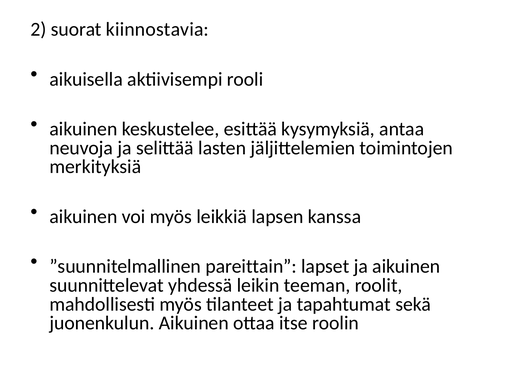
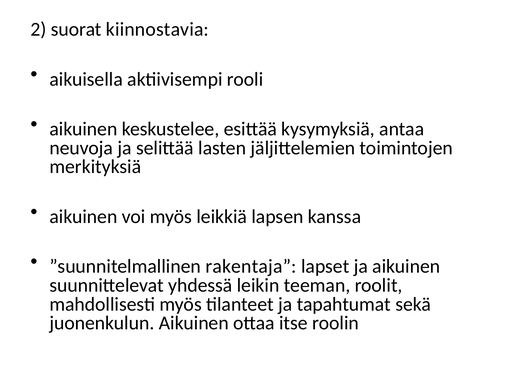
pareittain: pareittain -> rakentaja (251, 267)
